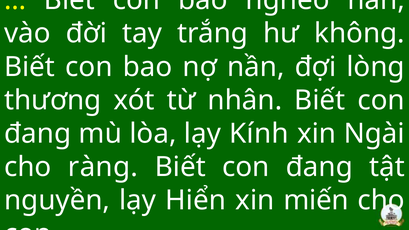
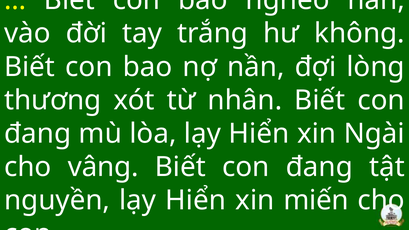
lòa lạy Kính: Kính -> Hiển (259, 134)
ràng: ràng -> vâng (103, 167)
